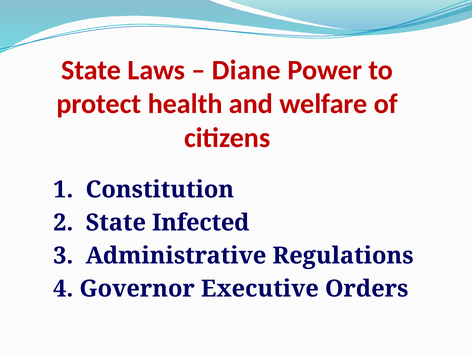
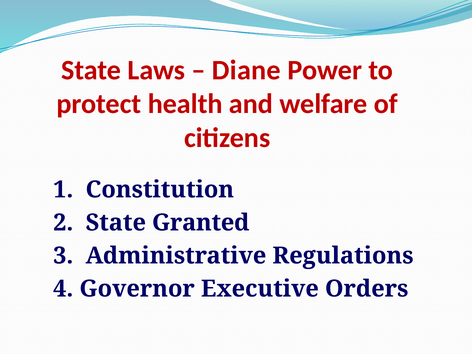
Infected: Infected -> Granted (201, 223)
